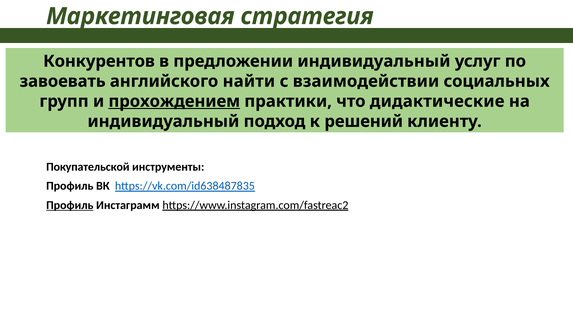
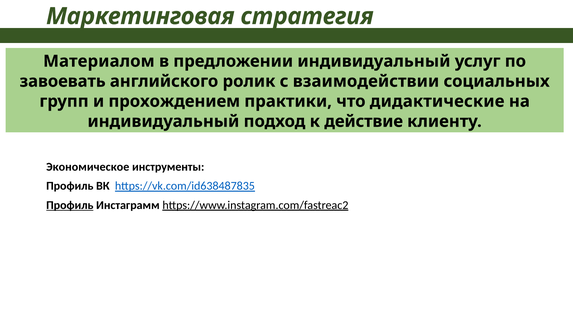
Конкурентов: Конкурентов -> Материалом (99, 61)
найти: найти -> ролик (249, 81)
прохождением underline: present -> none (174, 101)
решений: решений -> действие (364, 121)
Покупательской: Покупательской -> Экономическое (88, 167)
